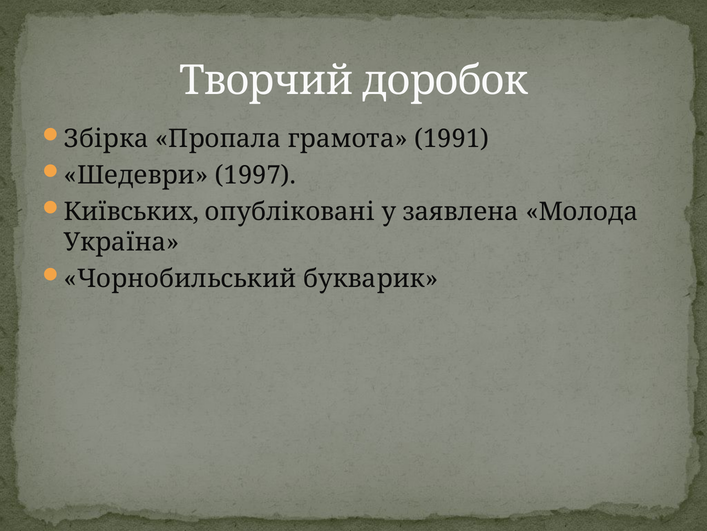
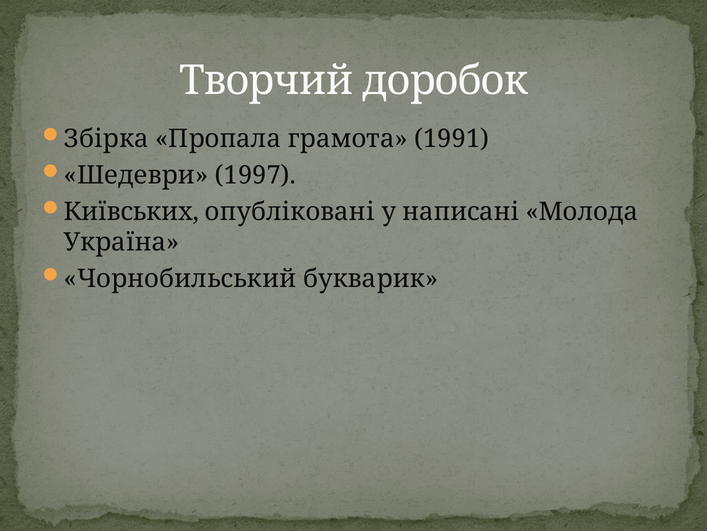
заявлена: заявлена -> написані (461, 211)
